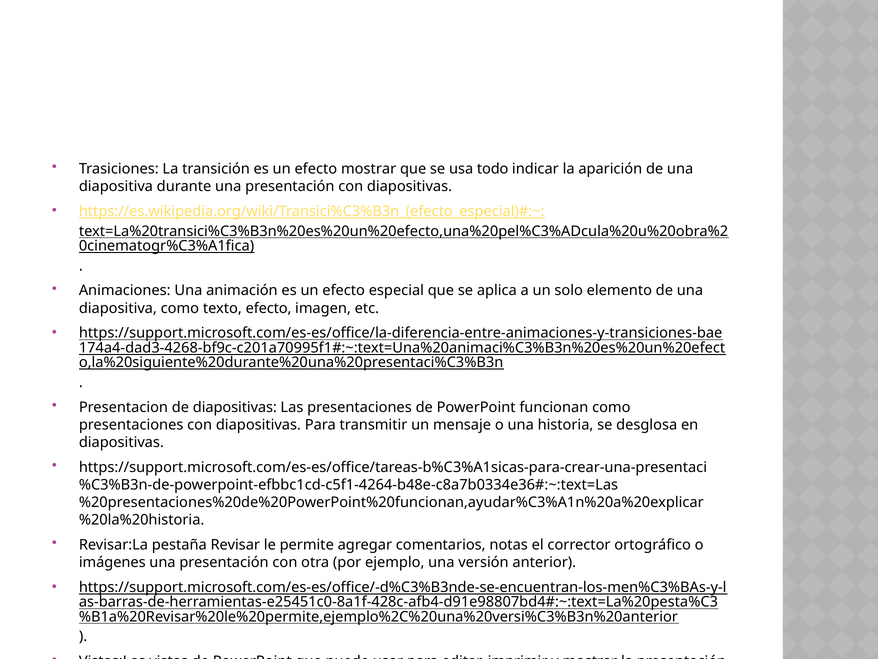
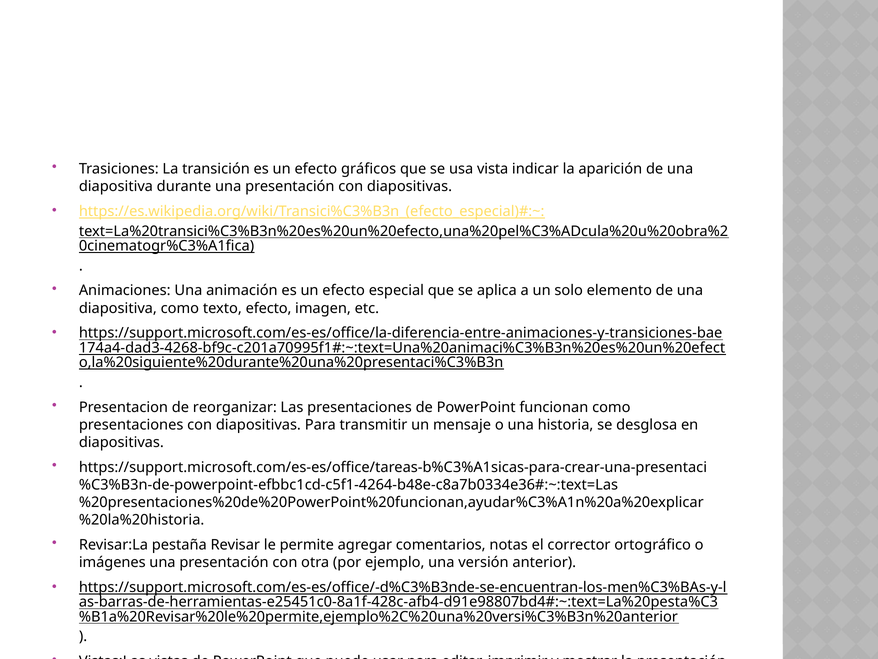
efecto mostrar: mostrar -> gráficos (369, 169)
usa todo: todo -> vista (493, 169)
Presentacion de diapositivas: diapositivas -> reorganizar (235, 407)
